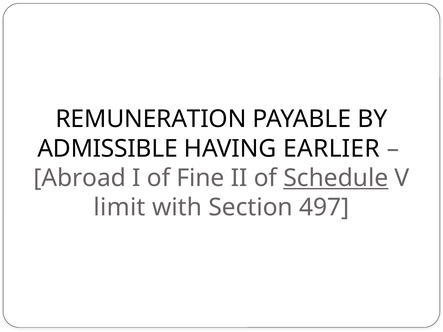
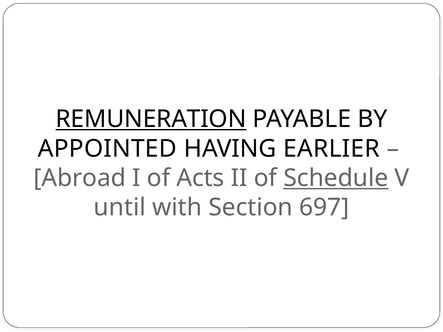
REMUNERATION underline: none -> present (151, 119)
ADMISSIBLE: ADMISSIBLE -> APPOINTED (107, 149)
Fine: Fine -> Acts (201, 178)
limit: limit -> until (120, 208)
497: 497 -> 697 (324, 208)
